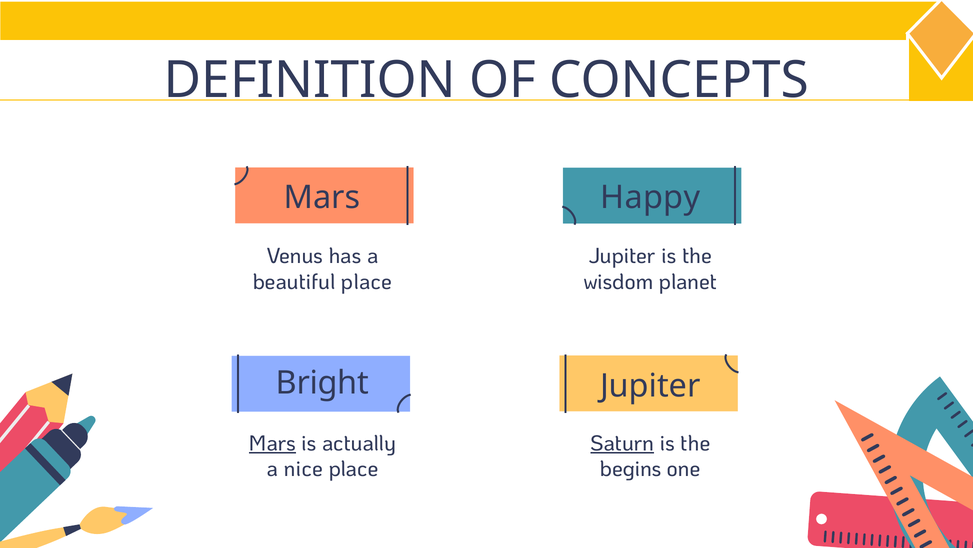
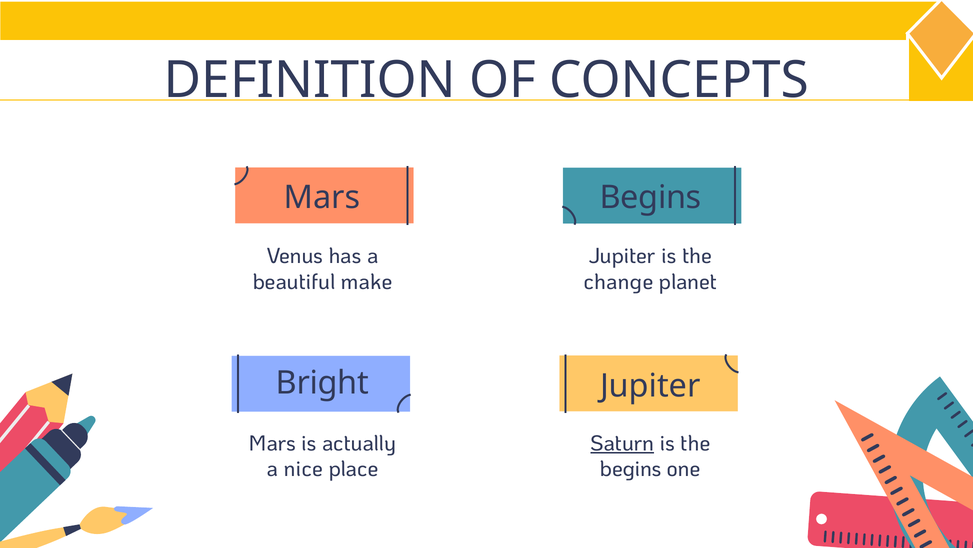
Mars Happy: Happy -> Begins (650, 197)
beautiful place: place -> make (367, 282)
wisdom: wisdom -> change (618, 282)
Mars underline: present -> none (272, 443)
